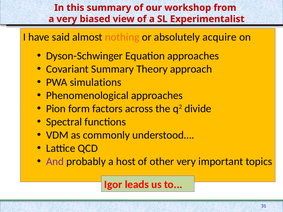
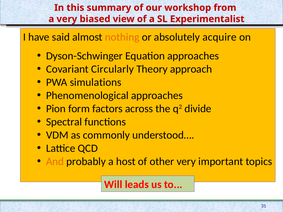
Covariant Summary: Summary -> Circularly (112, 69)
And colour: purple -> orange (55, 162)
Igor: Igor -> Will (113, 185)
